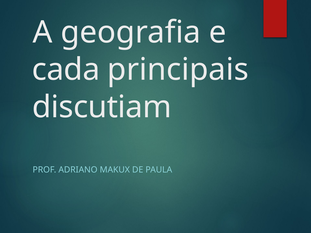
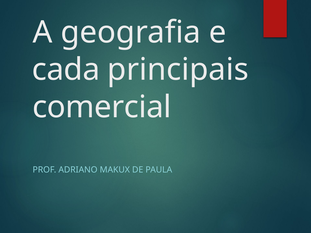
discutiam: discutiam -> comercial (102, 107)
